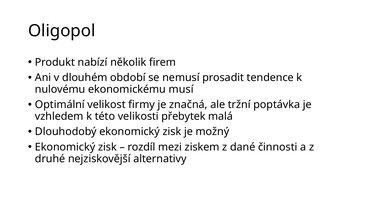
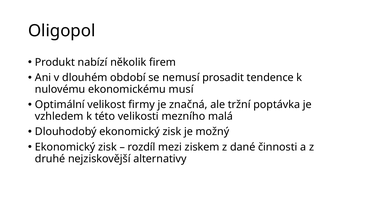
přebytek: přebytek -> mezního (183, 116)
